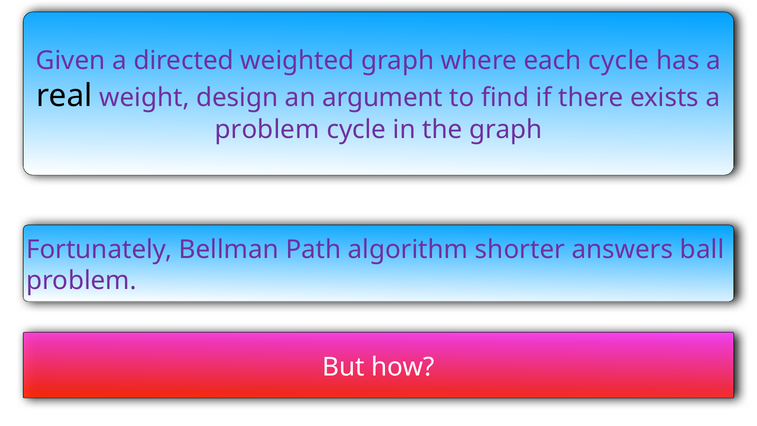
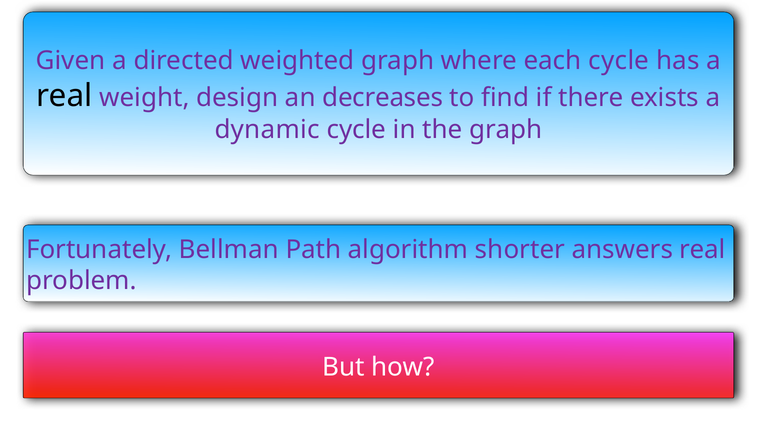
argument: argument -> decreases (383, 98)
problem: problem -> dynamic (267, 130)
answers ball: ball -> real (702, 249)
